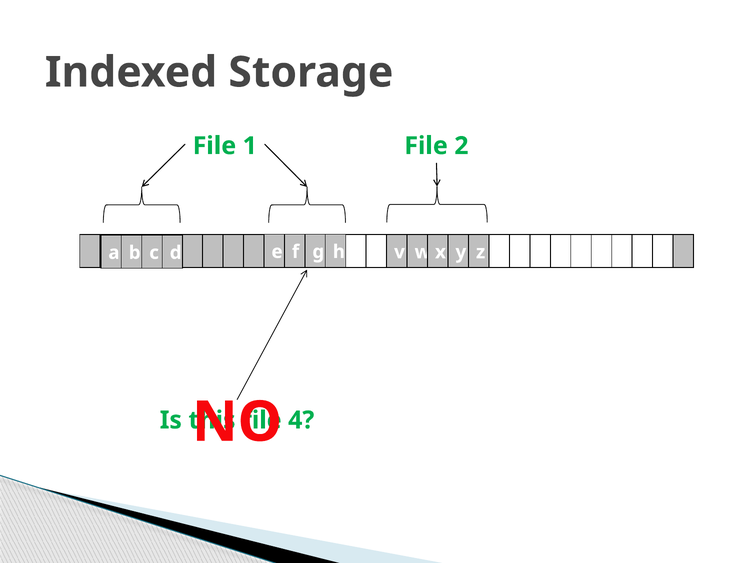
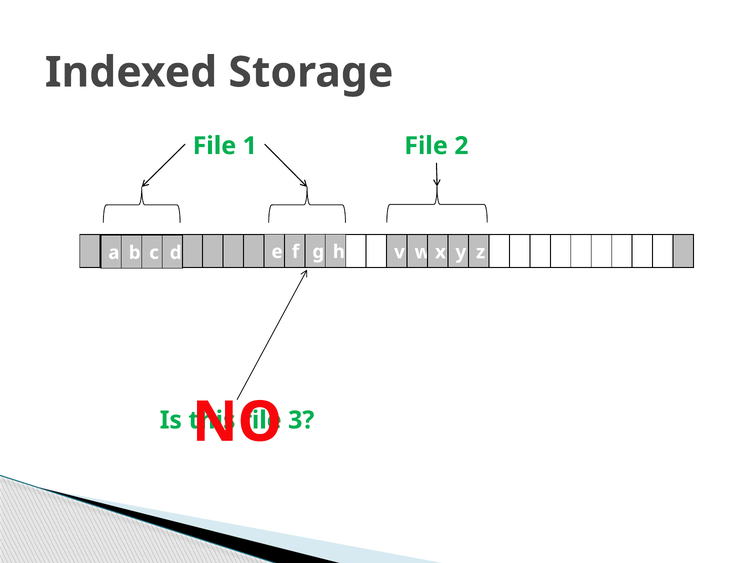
4: 4 -> 3 (301, 420)
